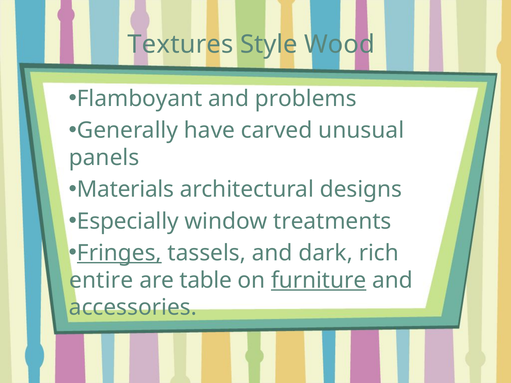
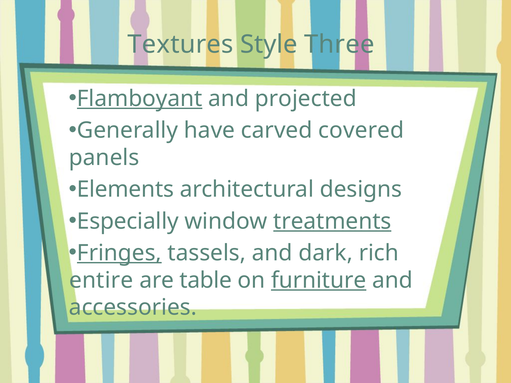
Wood: Wood -> Three (339, 44)
Flamboyant underline: none -> present (140, 99)
problems: problems -> projected (306, 99)
unusual: unusual -> covered (361, 130)
Materials: Materials -> Elements (125, 190)
treatments underline: none -> present (332, 221)
